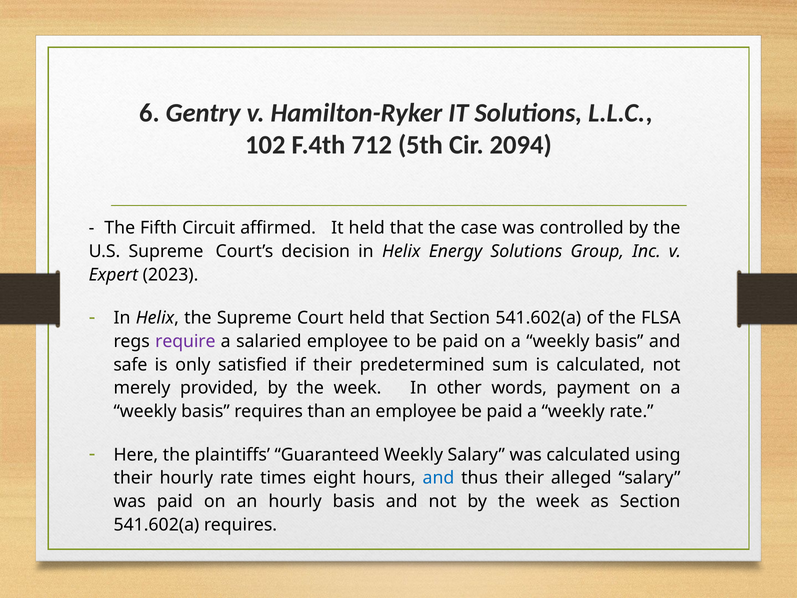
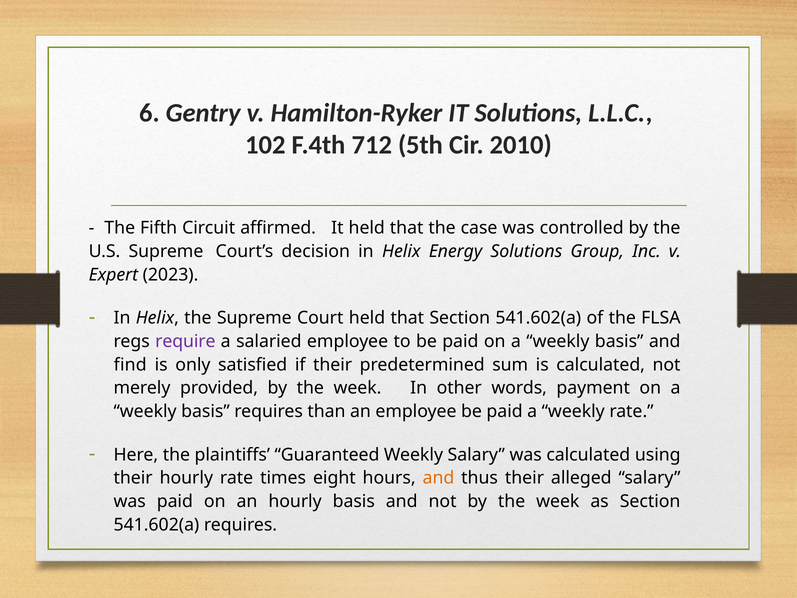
2094: 2094 -> 2010 (521, 145)
safe: safe -> find (130, 365)
and colour: blue -> orange (438, 478)
